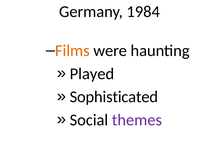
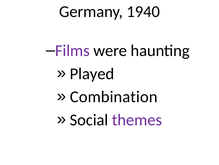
1984: 1984 -> 1940 (143, 12)
Films colour: orange -> purple (72, 50)
Sophisticated: Sophisticated -> Combination (114, 96)
